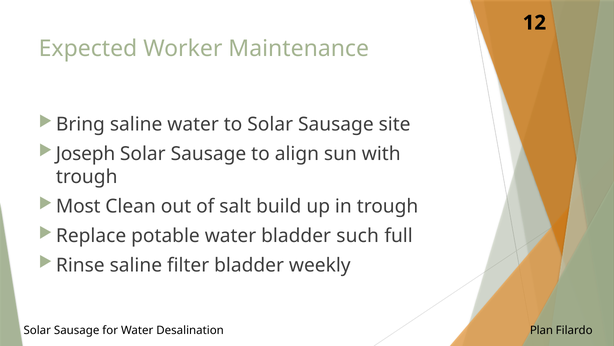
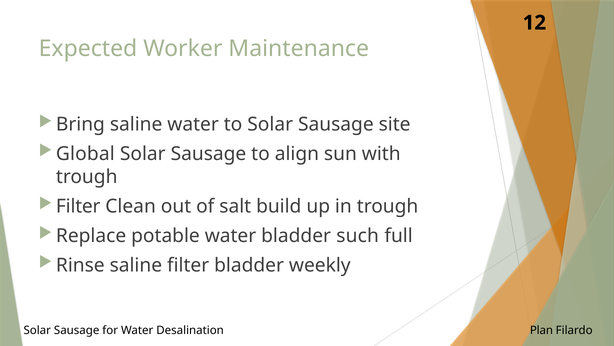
Joseph: Joseph -> Global (85, 153)
Most: Most -> Filter (78, 206)
